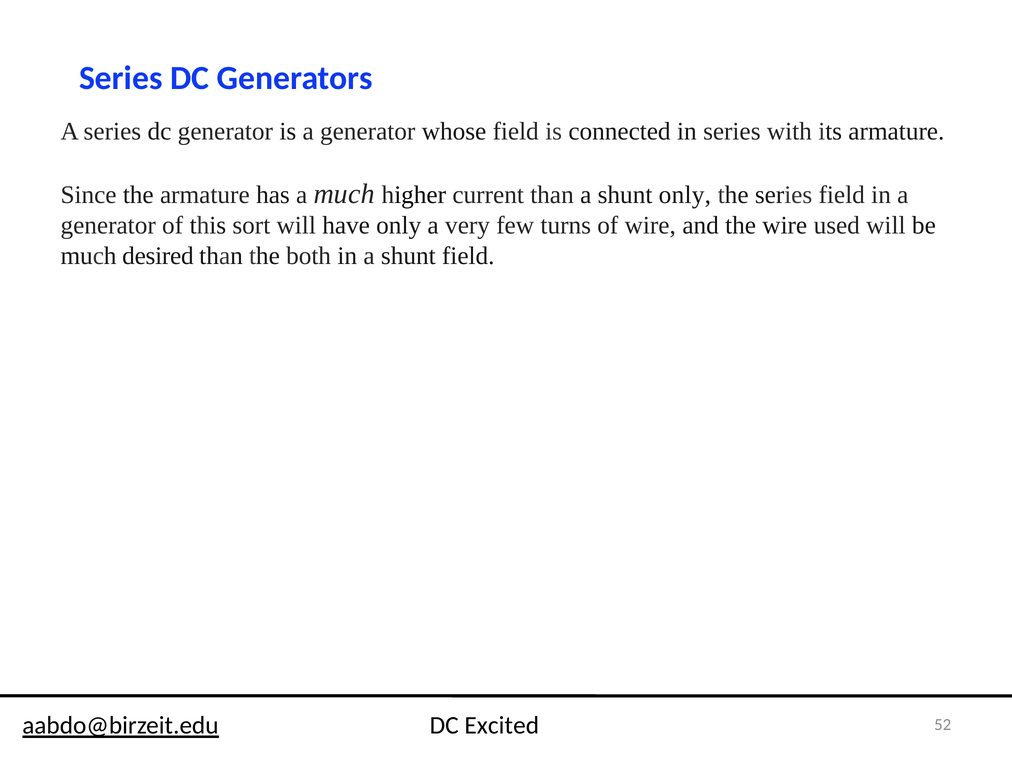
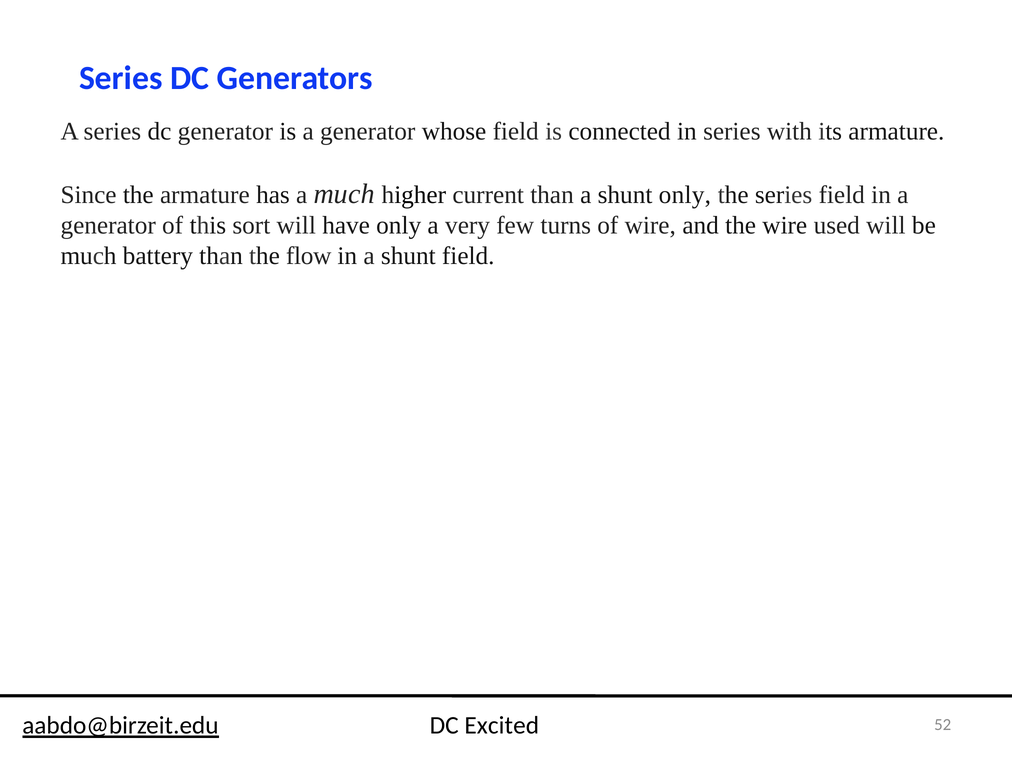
desired: desired -> battery (158, 256)
both: both -> flow (309, 256)
